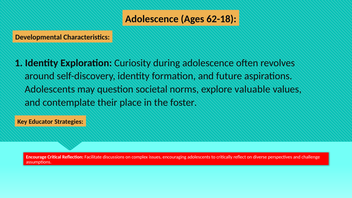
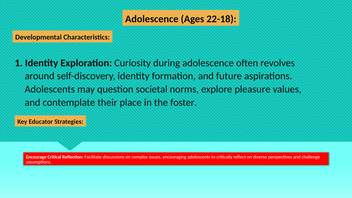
62-18: 62-18 -> 22-18 (221, 19)
valuable: valuable -> pleasure (252, 89)
